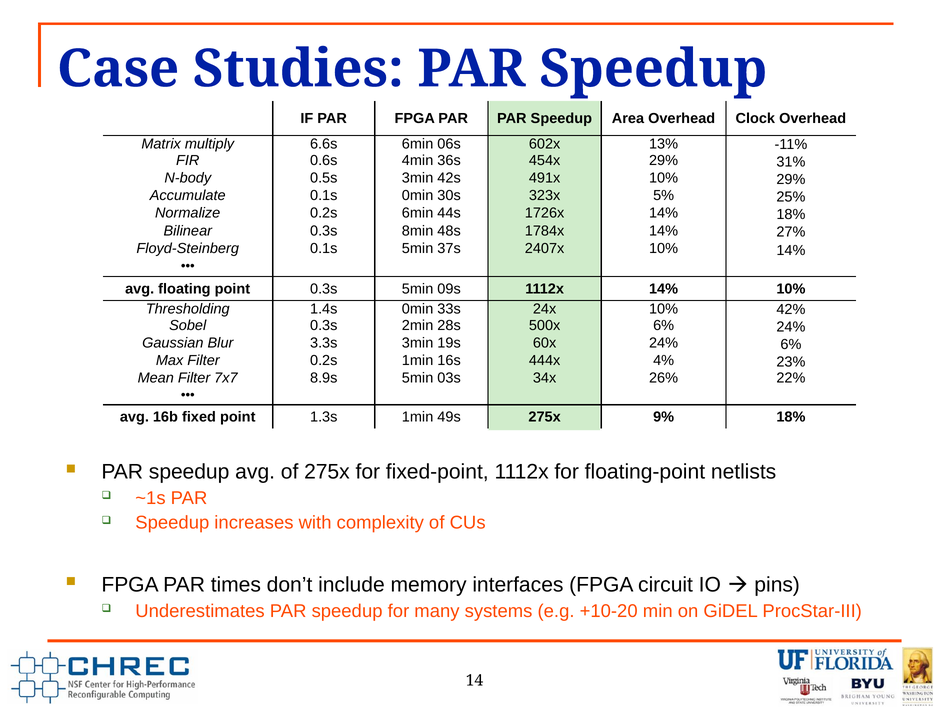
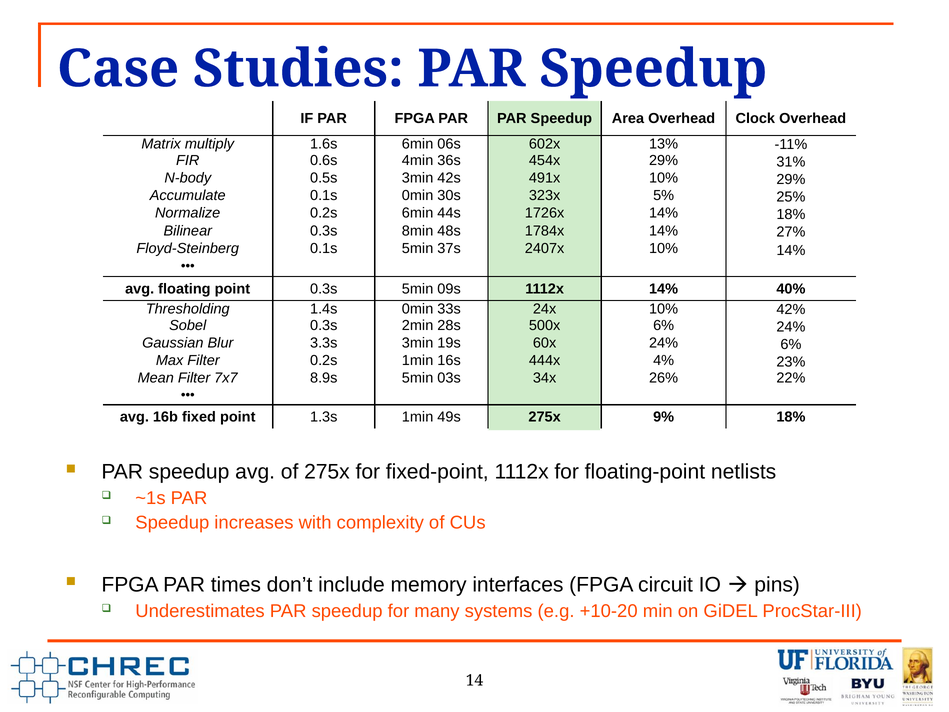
6.6s: 6.6s -> 1.6s (324, 144)
14% 10%: 10% -> 40% (791, 289)
